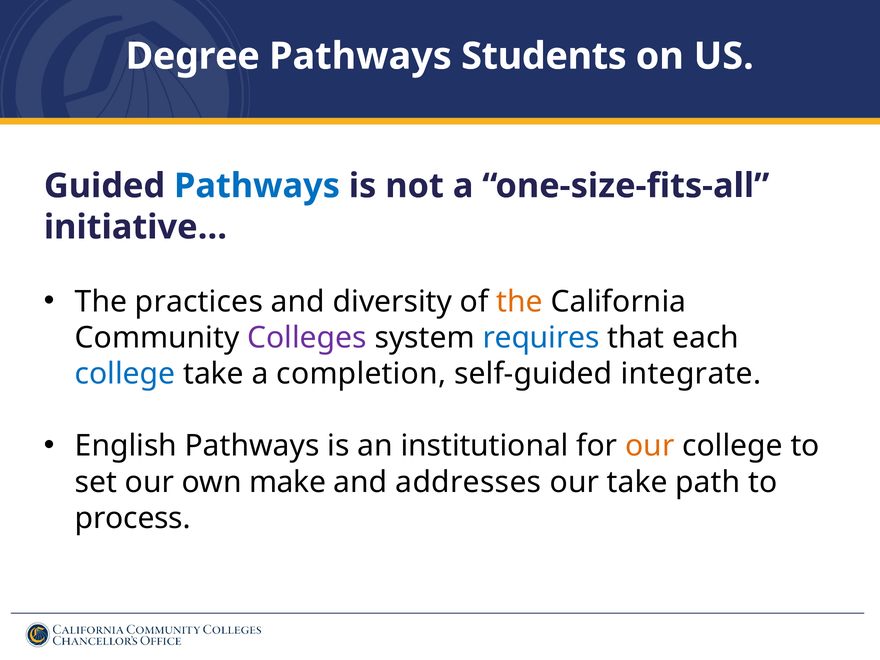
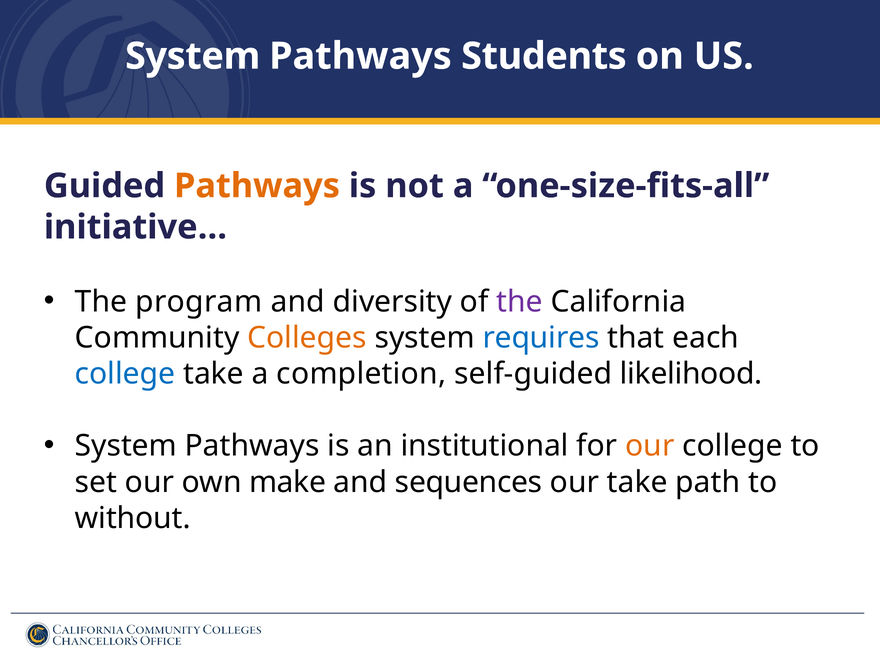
Degree: Degree -> System (193, 56)
Pathways colour: blue -> orange (257, 186)
practices: practices -> program (199, 302)
the colour: orange -> purple (520, 302)
Colleges colour: purple -> orange (307, 338)
integrate: integrate -> likelihood (691, 374)
English: English -> System (126, 446)
addresses: addresses -> sequences (469, 482)
process: process -> without (133, 518)
